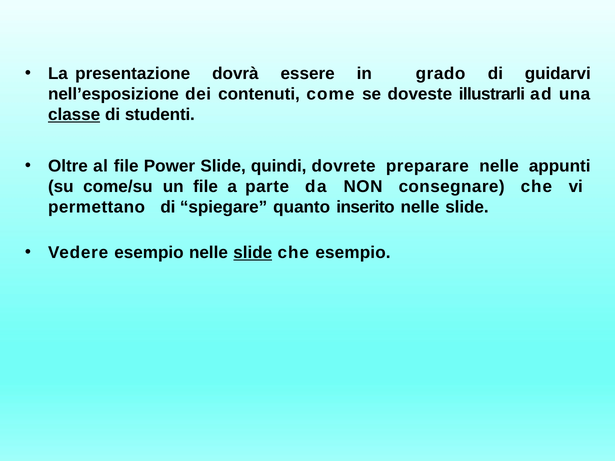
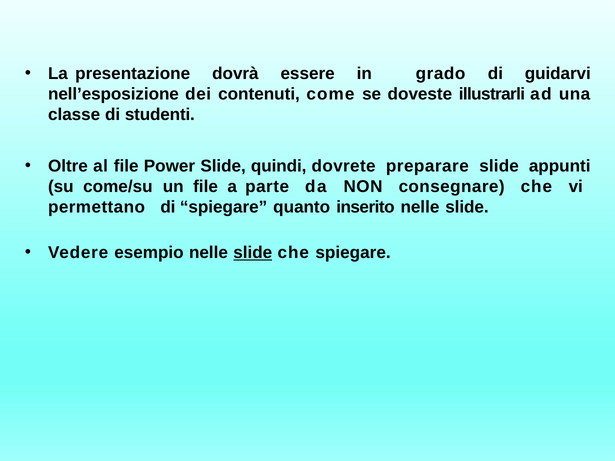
classe underline: present -> none (74, 115)
preparare nelle: nelle -> slide (499, 166)
che esempio: esempio -> spiegare (353, 253)
